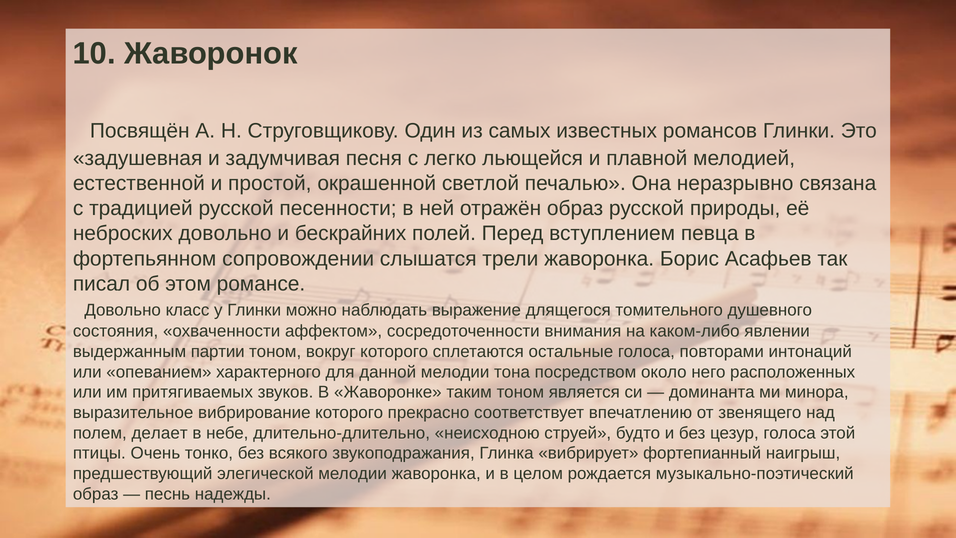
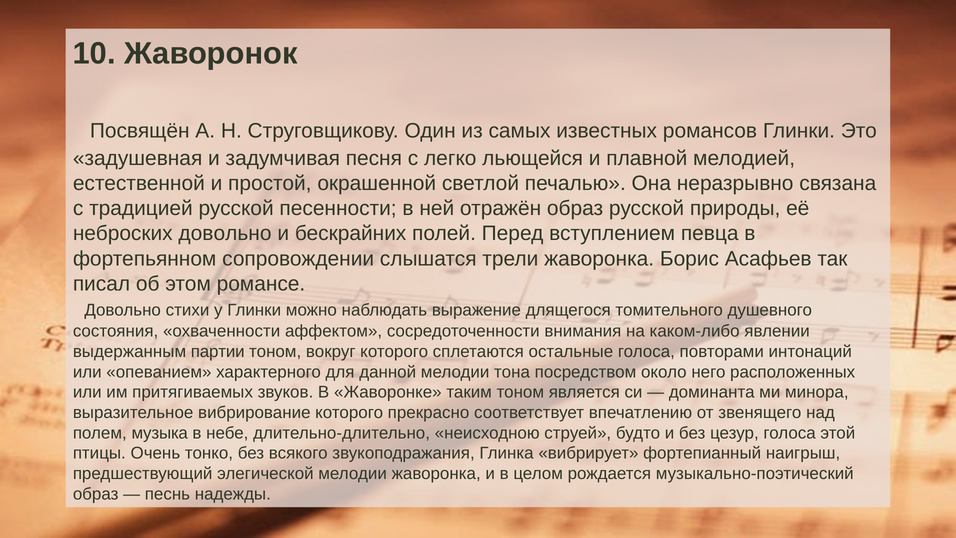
класс: класс -> стихи (188, 310)
делает: делает -> музыка (160, 433)
